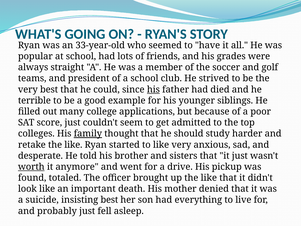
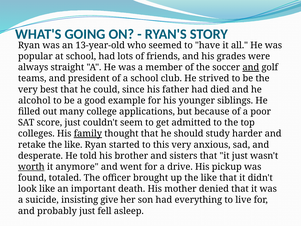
33-year-old: 33-year-old -> 13-year-old (100, 45)
and underline: none -> present (251, 67)
his underline: present -> none (153, 89)
terrible: terrible -> alcohol (34, 100)
to like: like -> this (161, 145)
insisting best: best -> give (109, 200)
